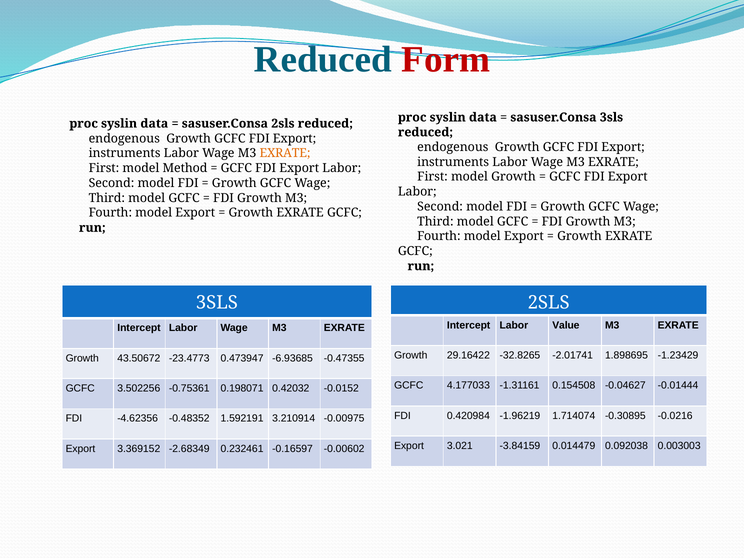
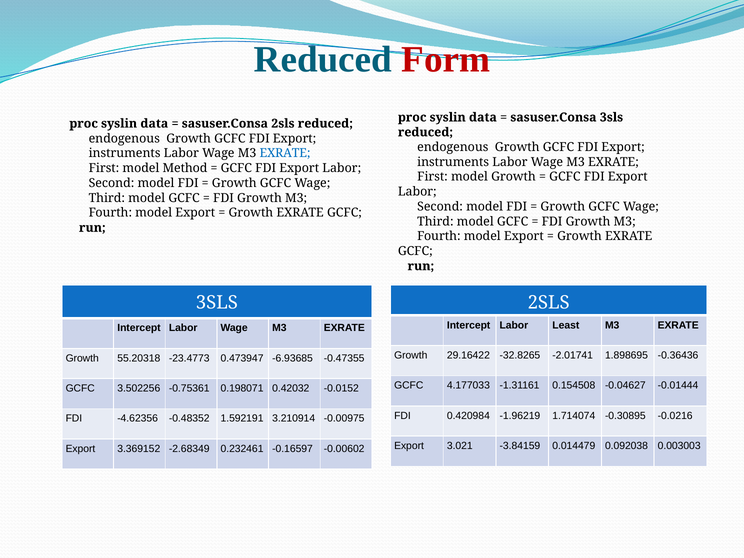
EXRATE colour: orange -> blue (285, 153)
Value: Value -> Least (566, 325)
-1.23429: -1.23429 -> -0.36436 (678, 355)
43.50672: 43.50672 -> 55.20318 (139, 358)
